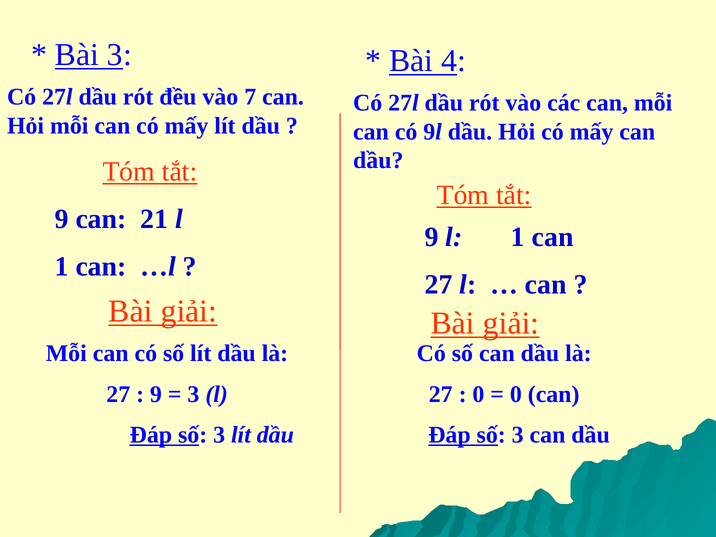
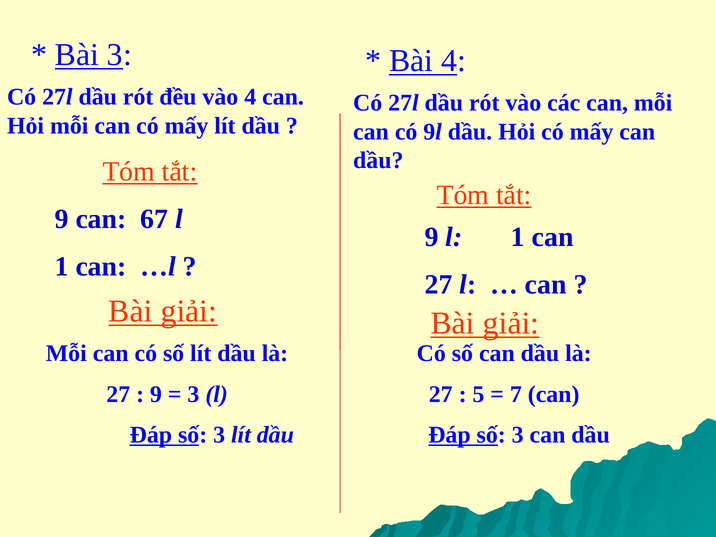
vào 7: 7 -> 4 (250, 97)
21: 21 -> 67 (154, 219)
0: 0 -> 5 (478, 394)
0: 0 -> 7 (516, 394)
